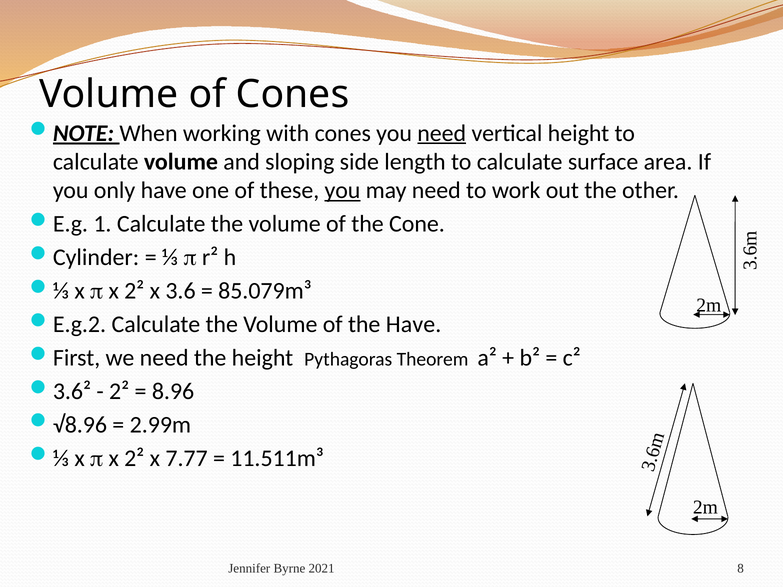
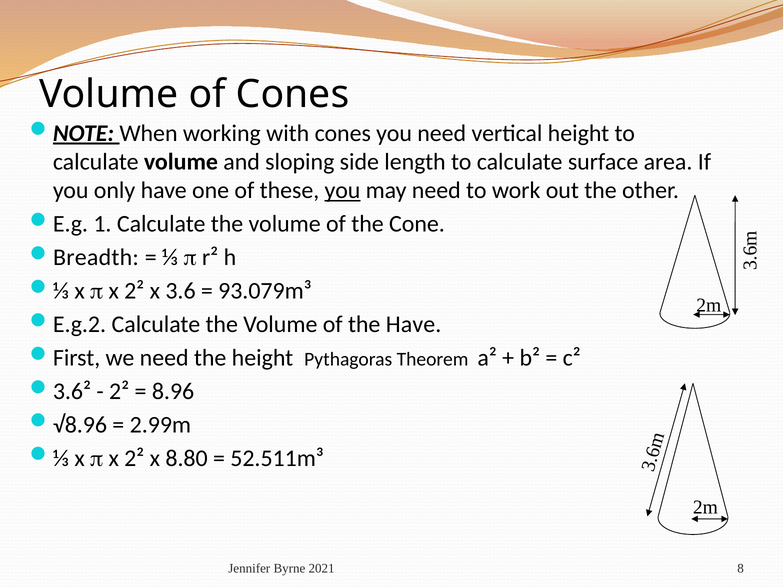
need underline: present -> none (442, 133)
Cylinder: Cylinder -> Breadth (96, 258)
85.079m³: 85.079m³ -> 93.079m³ (265, 291)
7.77: 7.77 -> 8.80 (187, 458)
11.511m³: 11.511m³ -> 52.511m³ (277, 458)
